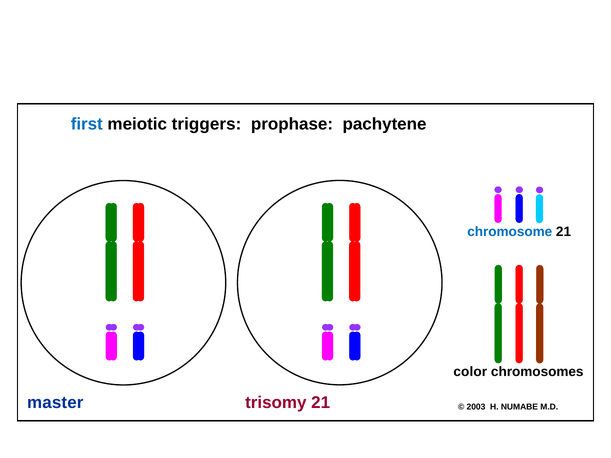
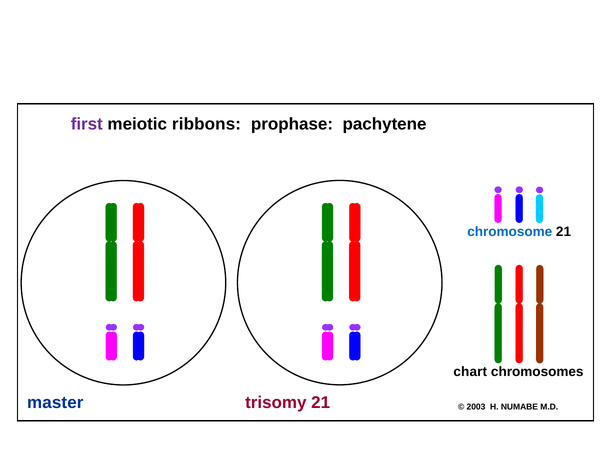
first colour: blue -> purple (87, 124)
triggers: triggers -> ribbons (207, 124)
color: color -> chart (470, 372)
